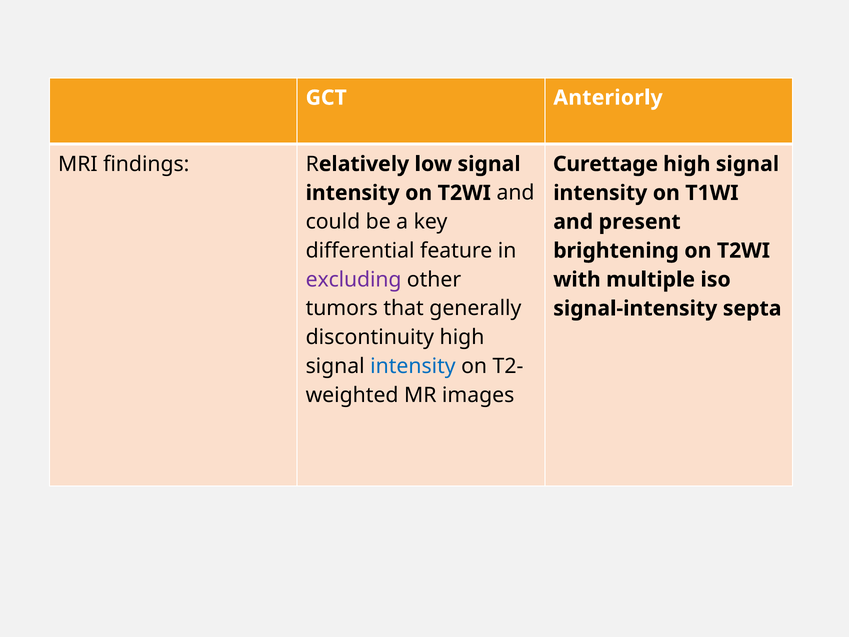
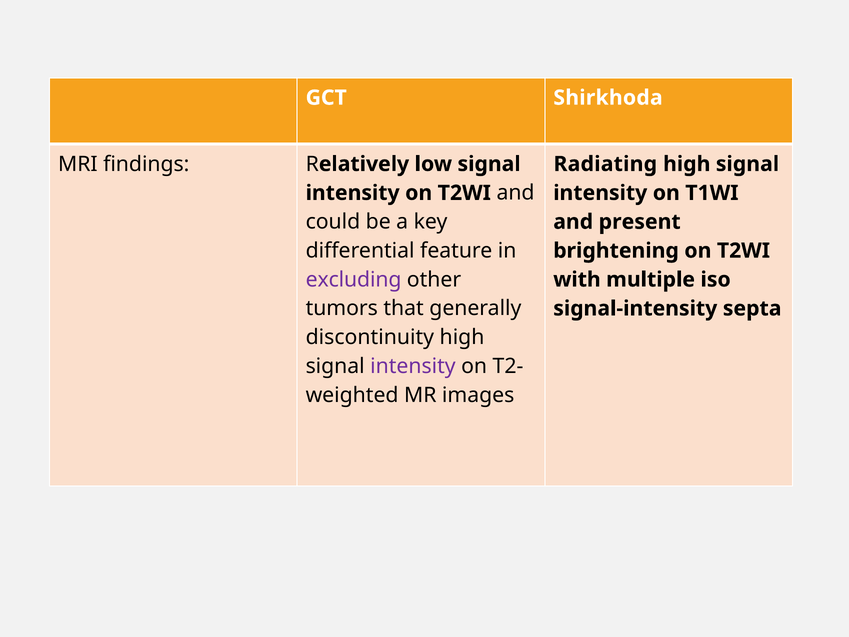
Anteriorly: Anteriorly -> Shirkhoda (608, 98)
Curettage: Curettage -> Radiating (605, 164)
intensity colour: blue -> purple (413, 366)
